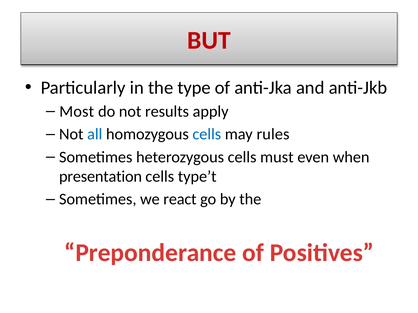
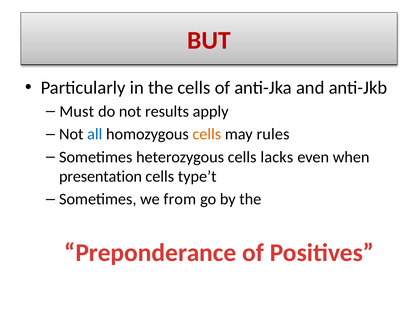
the type: type -> cells (194, 88)
Most: Most -> Must (77, 112)
cells colour: blue -> orange (207, 134)
must: must -> lacks (277, 157)
react: react -> from (180, 200)
